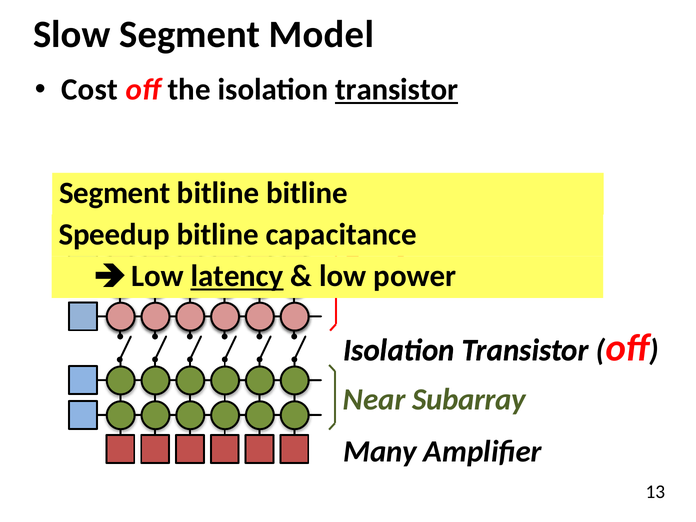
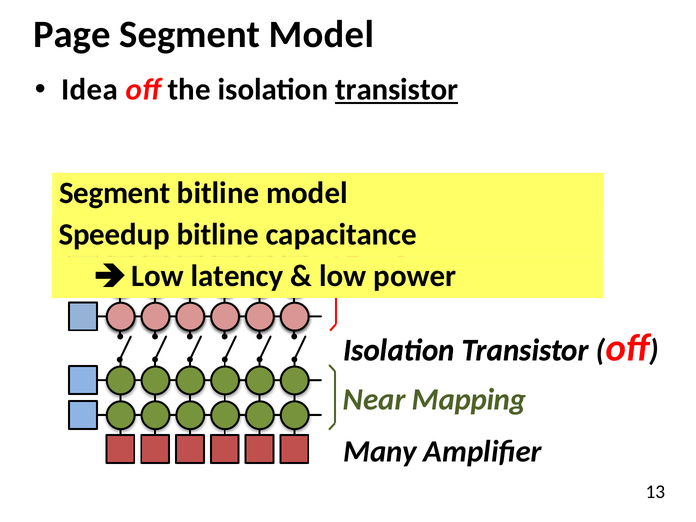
Slow: Slow -> Page (72, 35)
Cost: Cost -> Idea (90, 90)
bitline bitline: bitline -> model (307, 193)
latency underline: present -> none (237, 276)
Subarray: Subarray -> Mapping (469, 399)
